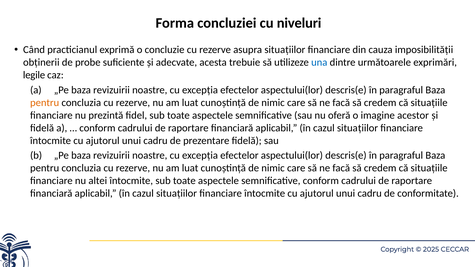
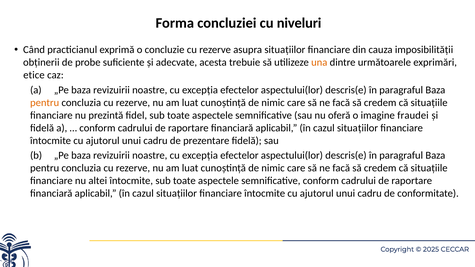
una colour: blue -> orange (319, 63)
legile: legile -> etice (34, 75)
acestor: acestor -> fraudei (413, 115)
